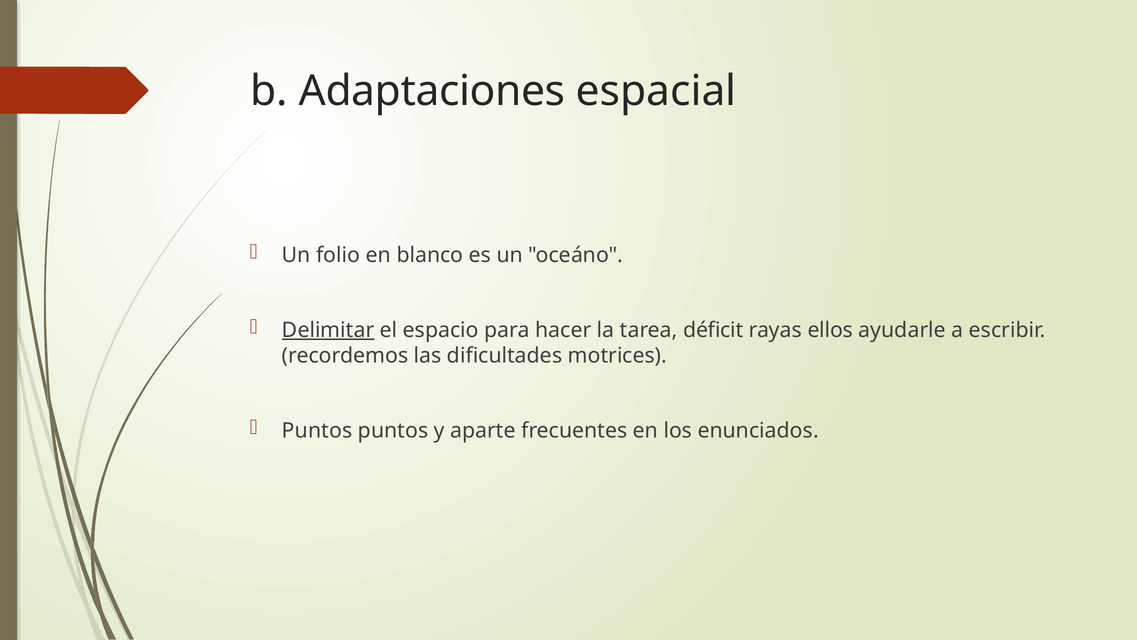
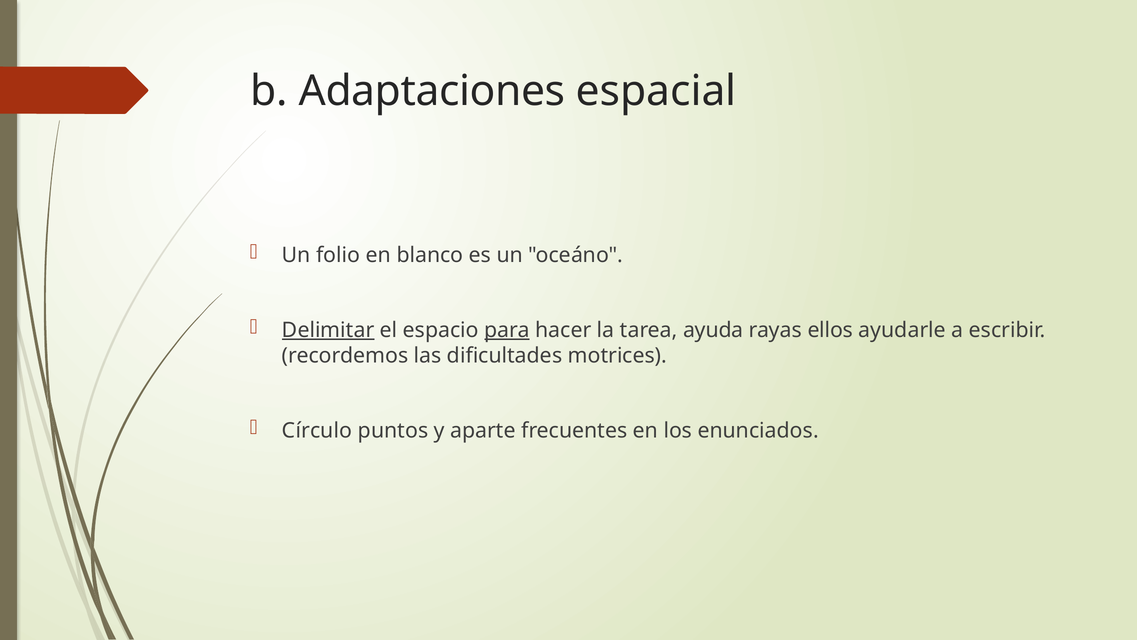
para underline: none -> present (507, 330)
déficit: déficit -> ayuda (713, 330)
Puntos: Puntos -> Círculo (317, 430)
